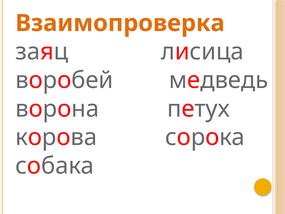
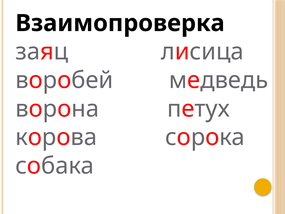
Взаимопроверка colour: orange -> black (120, 23)
